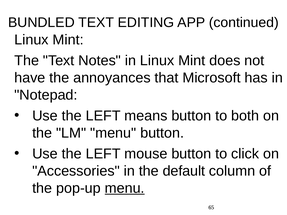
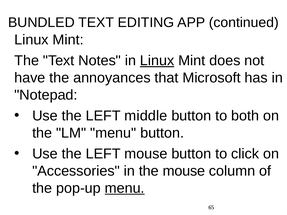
Linux underline: none -> present (157, 61)
means: means -> middle (146, 116)
the default: default -> mouse (184, 171)
